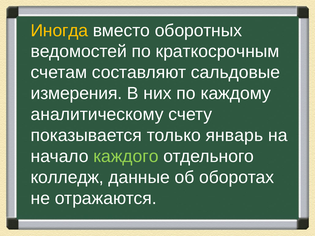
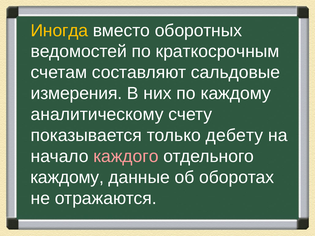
январь: январь -> дебету (234, 136)
каждого colour: light green -> pink (126, 156)
колледж: колледж -> каждому (67, 177)
